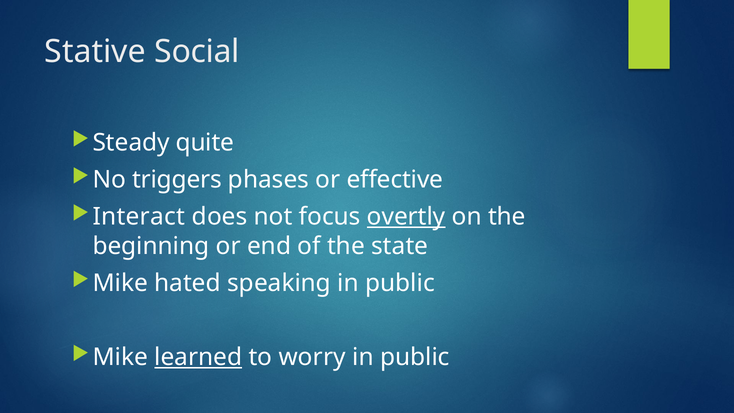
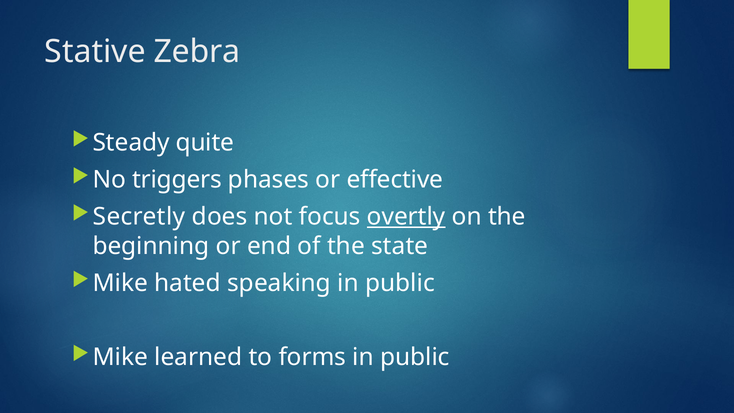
Social: Social -> Zebra (197, 52)
Interact: Interact -> Secretly (139, 217)
learned underline: present -> none (198, 357)
worry: worry -> forms (312, 357)
